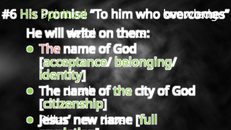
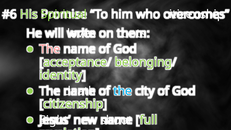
who knowledge: knowledge -> citizenship (196, 14)
dead: dead -> loves (81, 33)
the colour: light green -> light blue (123, 91)
Pillar: Pillar -> Sight (55, 120)
those: those -> shoot (116, 120)
